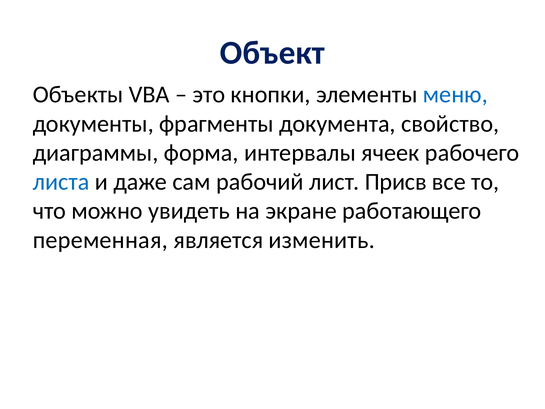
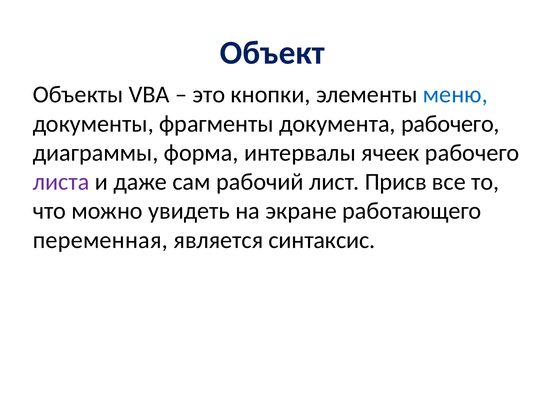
документа свойство: свойство -> рабочего (450, 124)
листа colour: blue -> purple (61, 182)
изменить: изменить -> синтаксис (322, 240)
